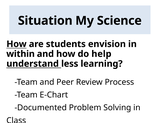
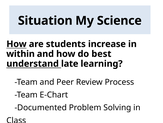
envision: envision -> increase (107, 44)
help: help -> best (101, 54)
less: less -> late (70, 63)
